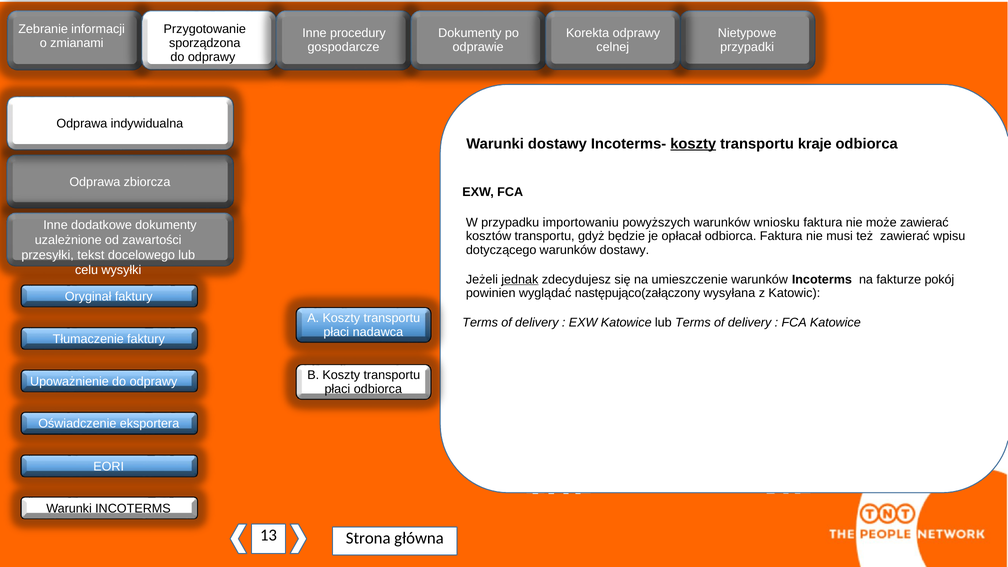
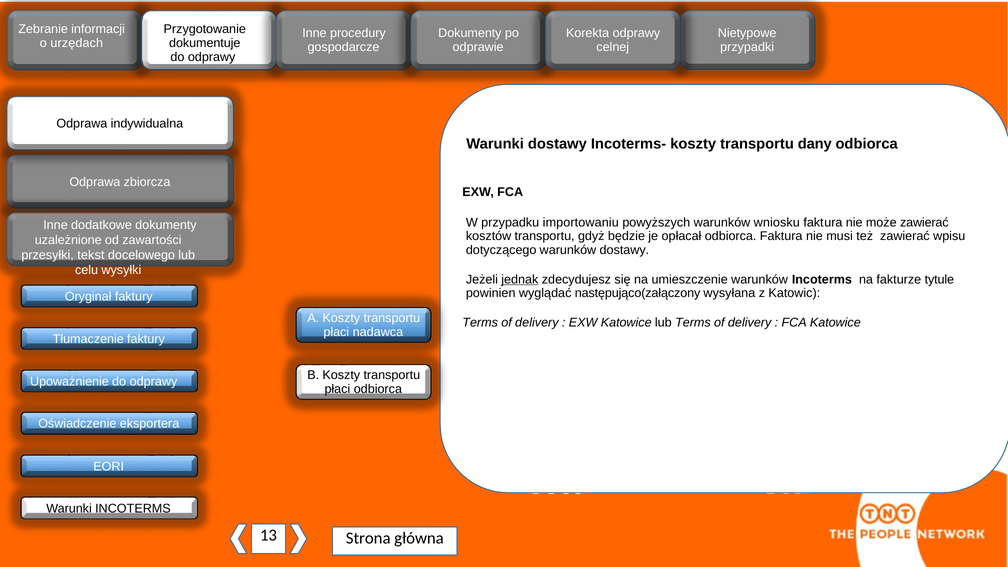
zmianami: zmianami -> urzędach (77, 43)
sporządzona: sporządzona -> dokumentuje (205, 43)
koszty underline: present -> none (693, 144)
kraje: kraje -> dany (815, 144)
pokój: pokój -> tytule (939, 279)
